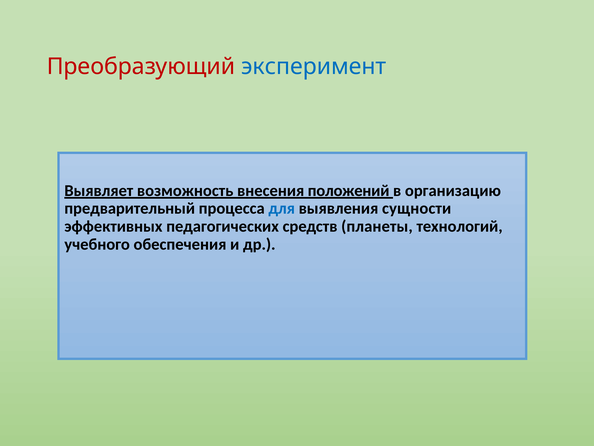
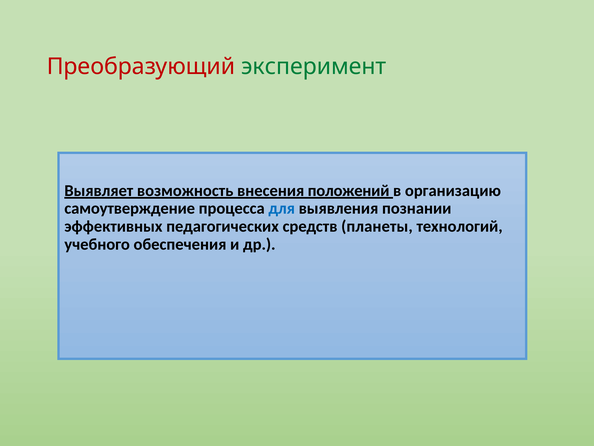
эксперимент colour: blue -> green (314, 67)
предварительный: предварительный -> самоутверждение (130, 208)
сущности: сущности -> познании (417, 208)
